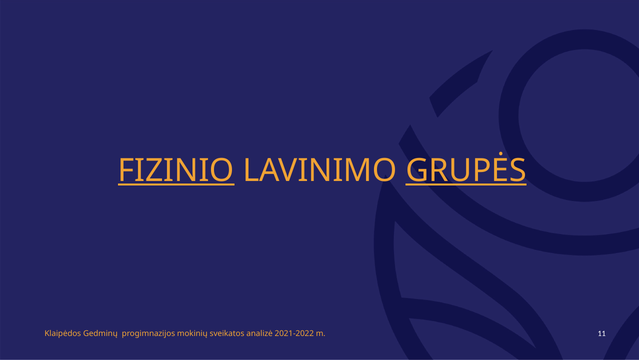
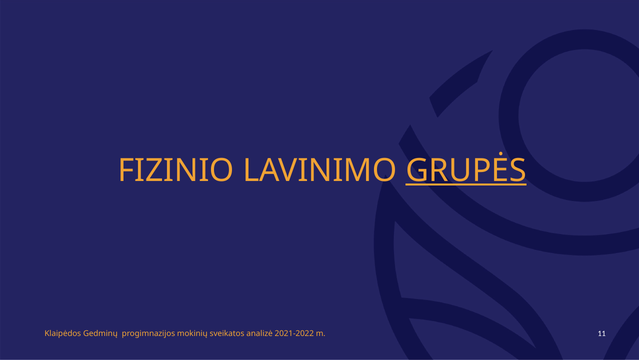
FIZINIO underline: present -> none (176, 171)
